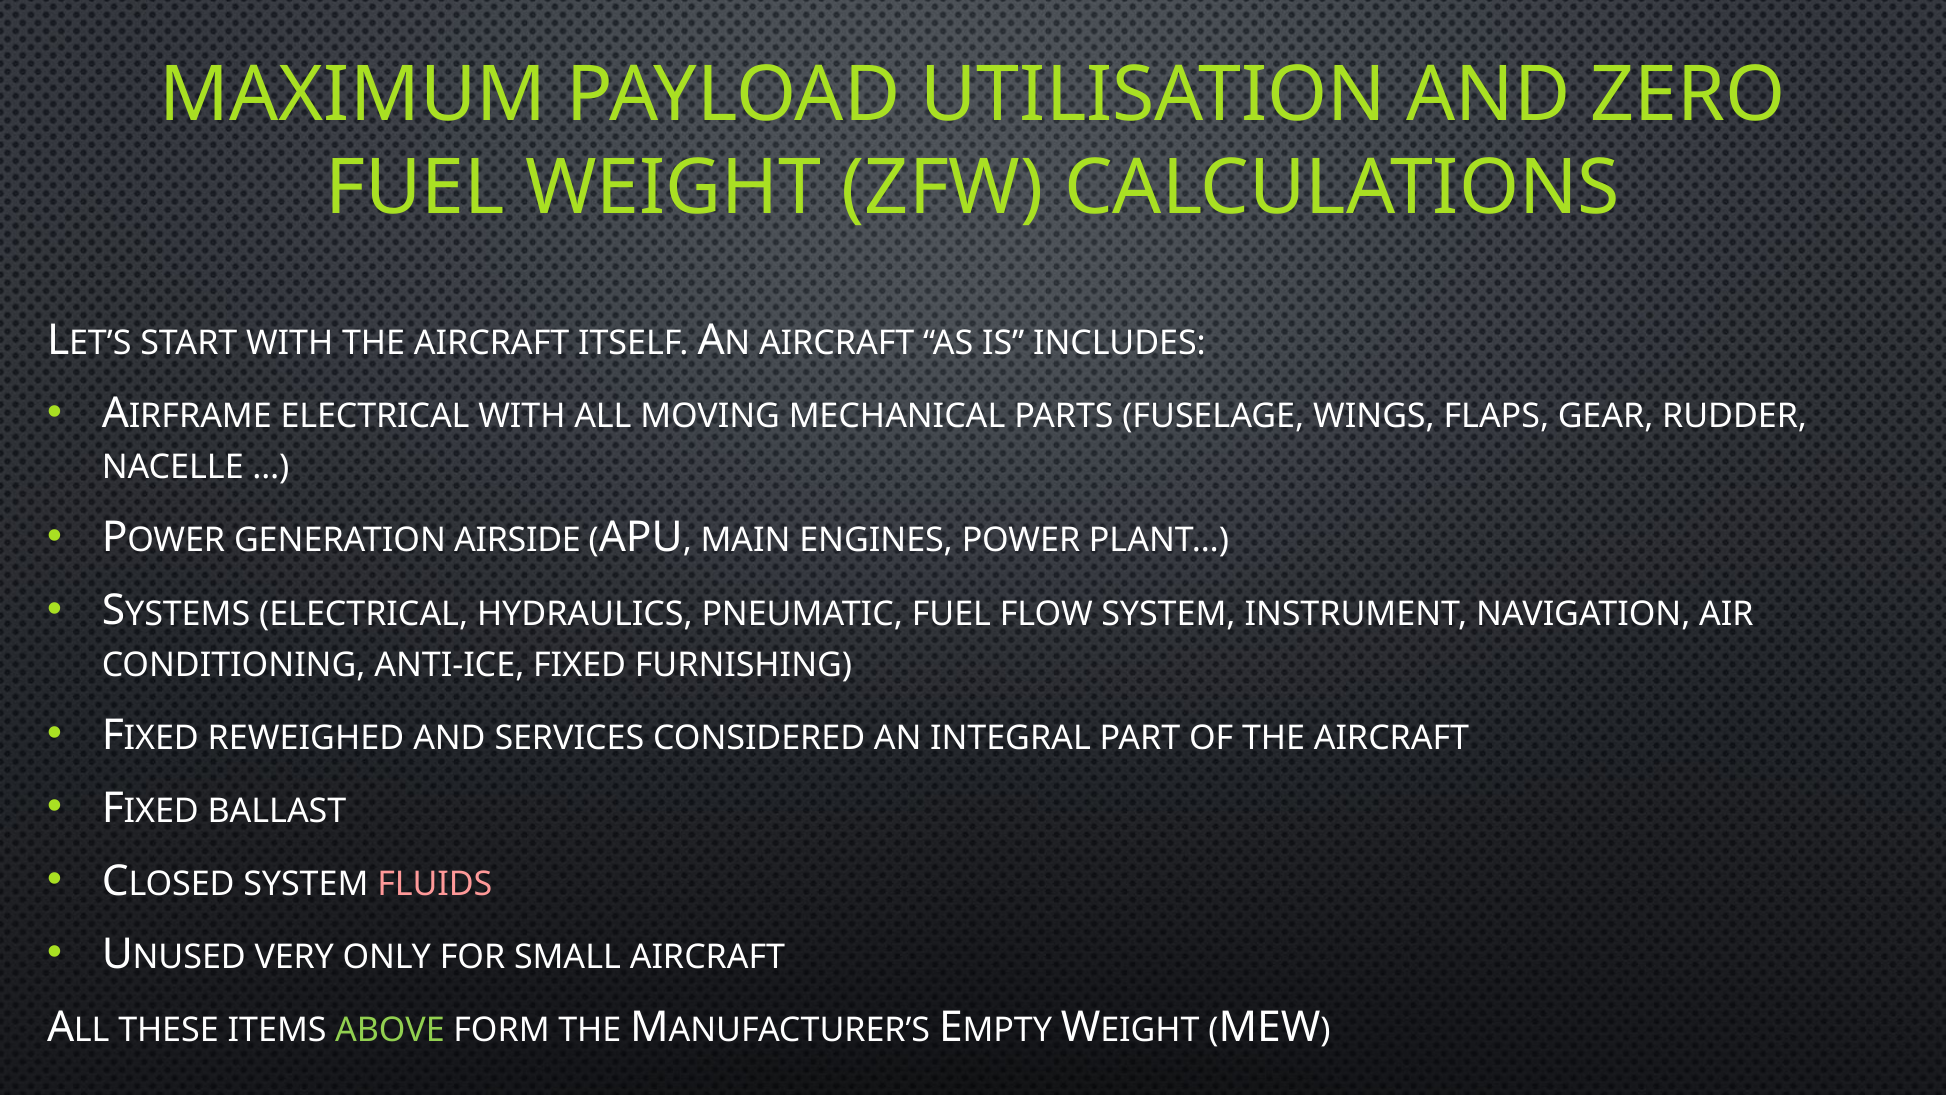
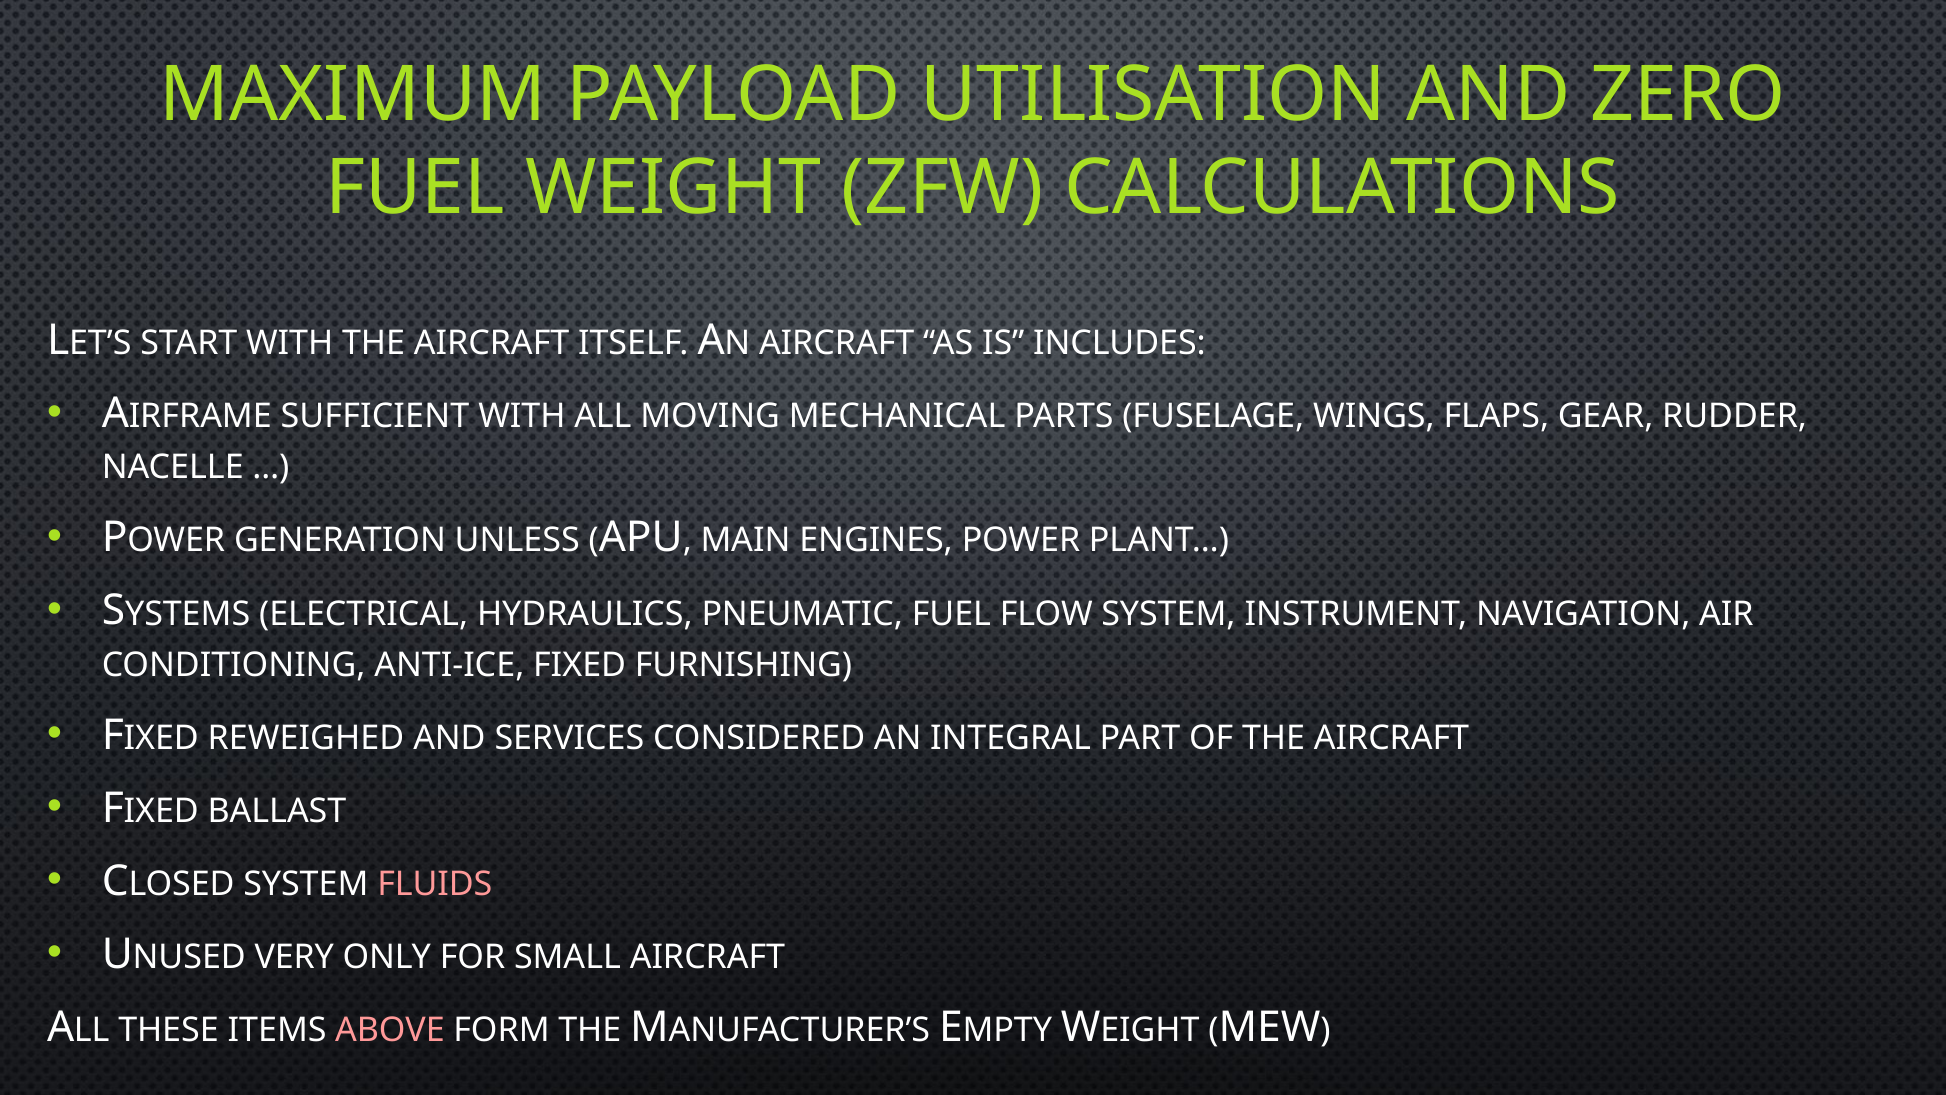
ELECTRICAL: ELECTRICAL -> SUFFICIENT (375, 417)
AIRSIDE: AIRSIDE -> UNLESS (517, 541)
ABOVE colour: light green -> pink (390, 1029)
